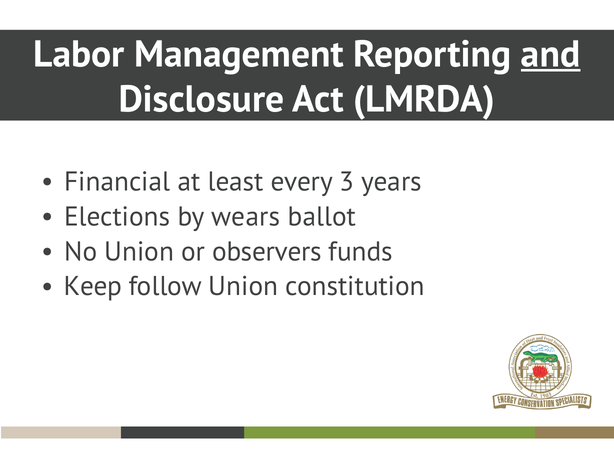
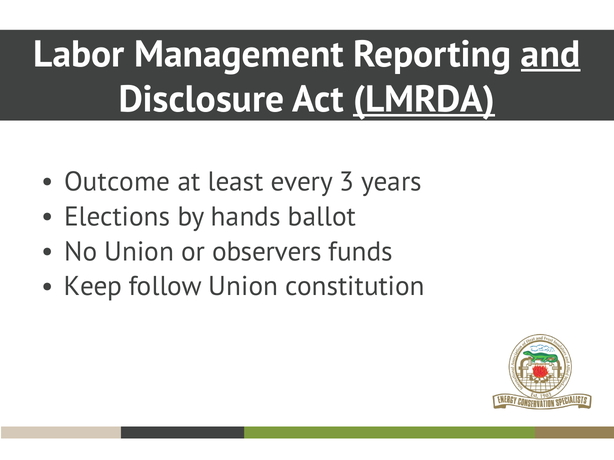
LMRDA underline: none -> present (424, 99)
Financial: Financial -> Outcome (117, 182)
wears: wears -> hands (246, 217)
